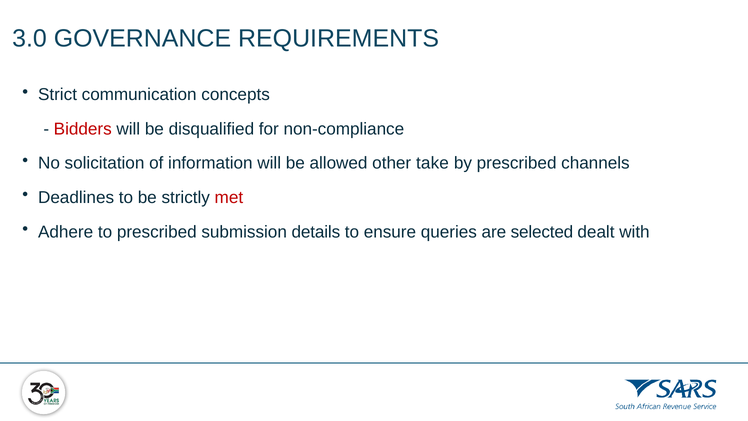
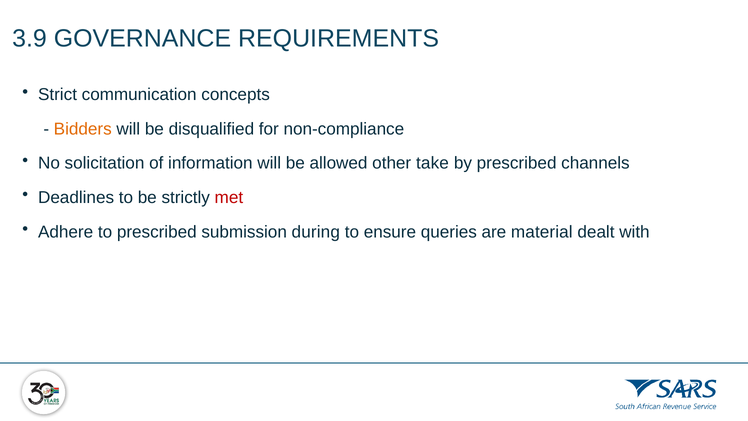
3.0: 3.0 -> 3.9 (30, 38)
Bidders colour: red -> orange (83, 129)
details: details -> during (316, 232)
selected: selected -> material (542, 232)
